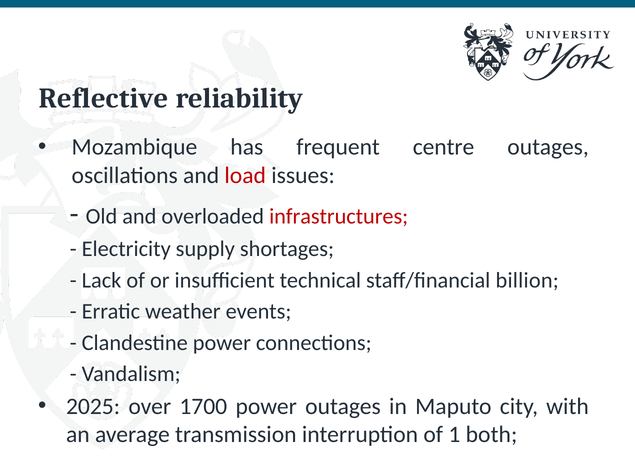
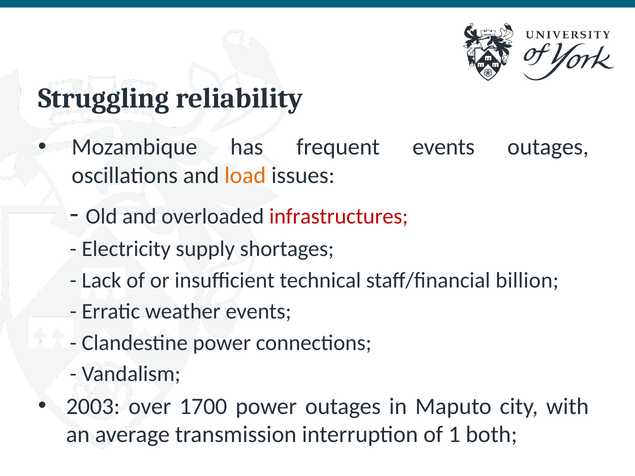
Reflective: Reflective -> Struggling (104, 98)
frequent centre: centre -> events (444, 147)
load colour: red -> orange (245, 176)
2025: 2025 -> 2003 (93, 407)
